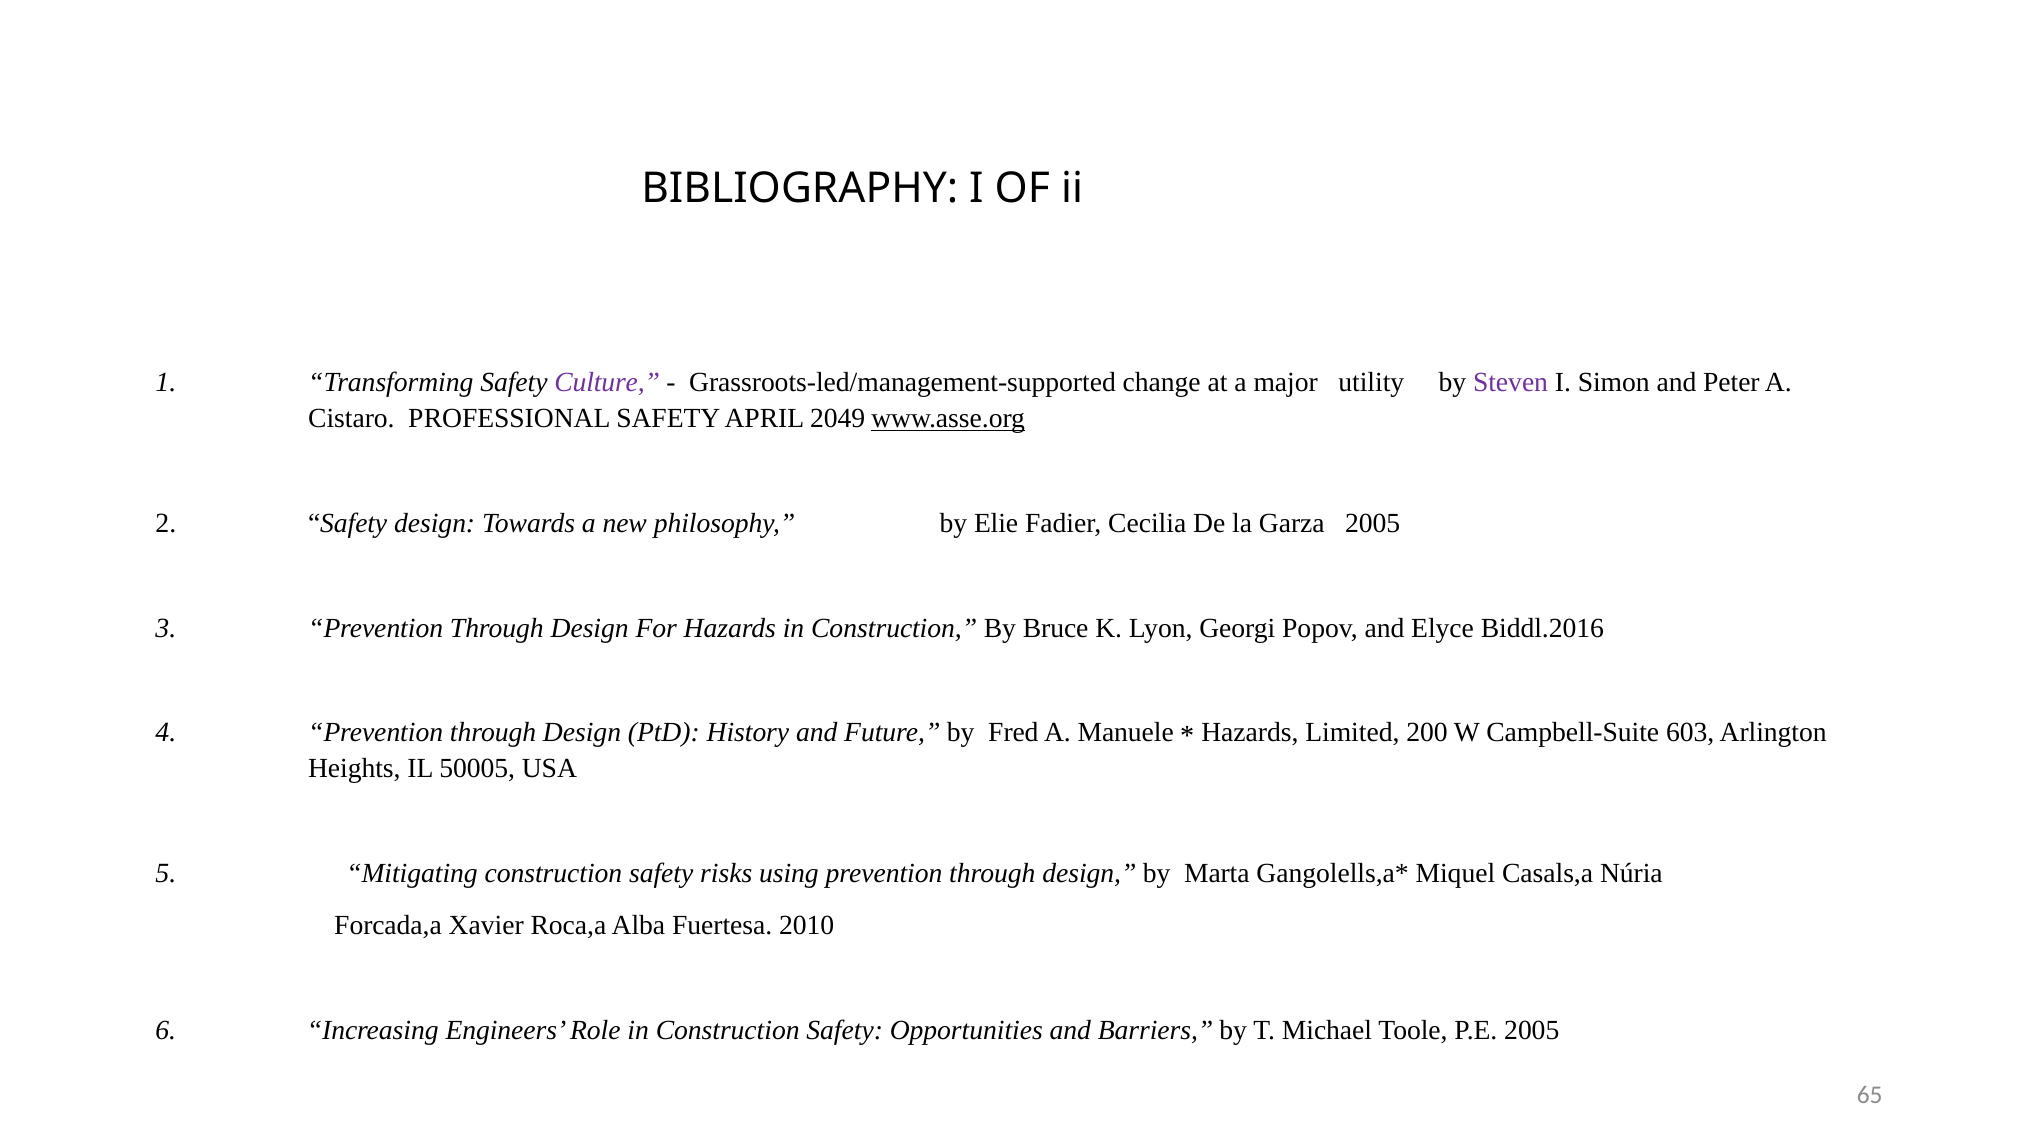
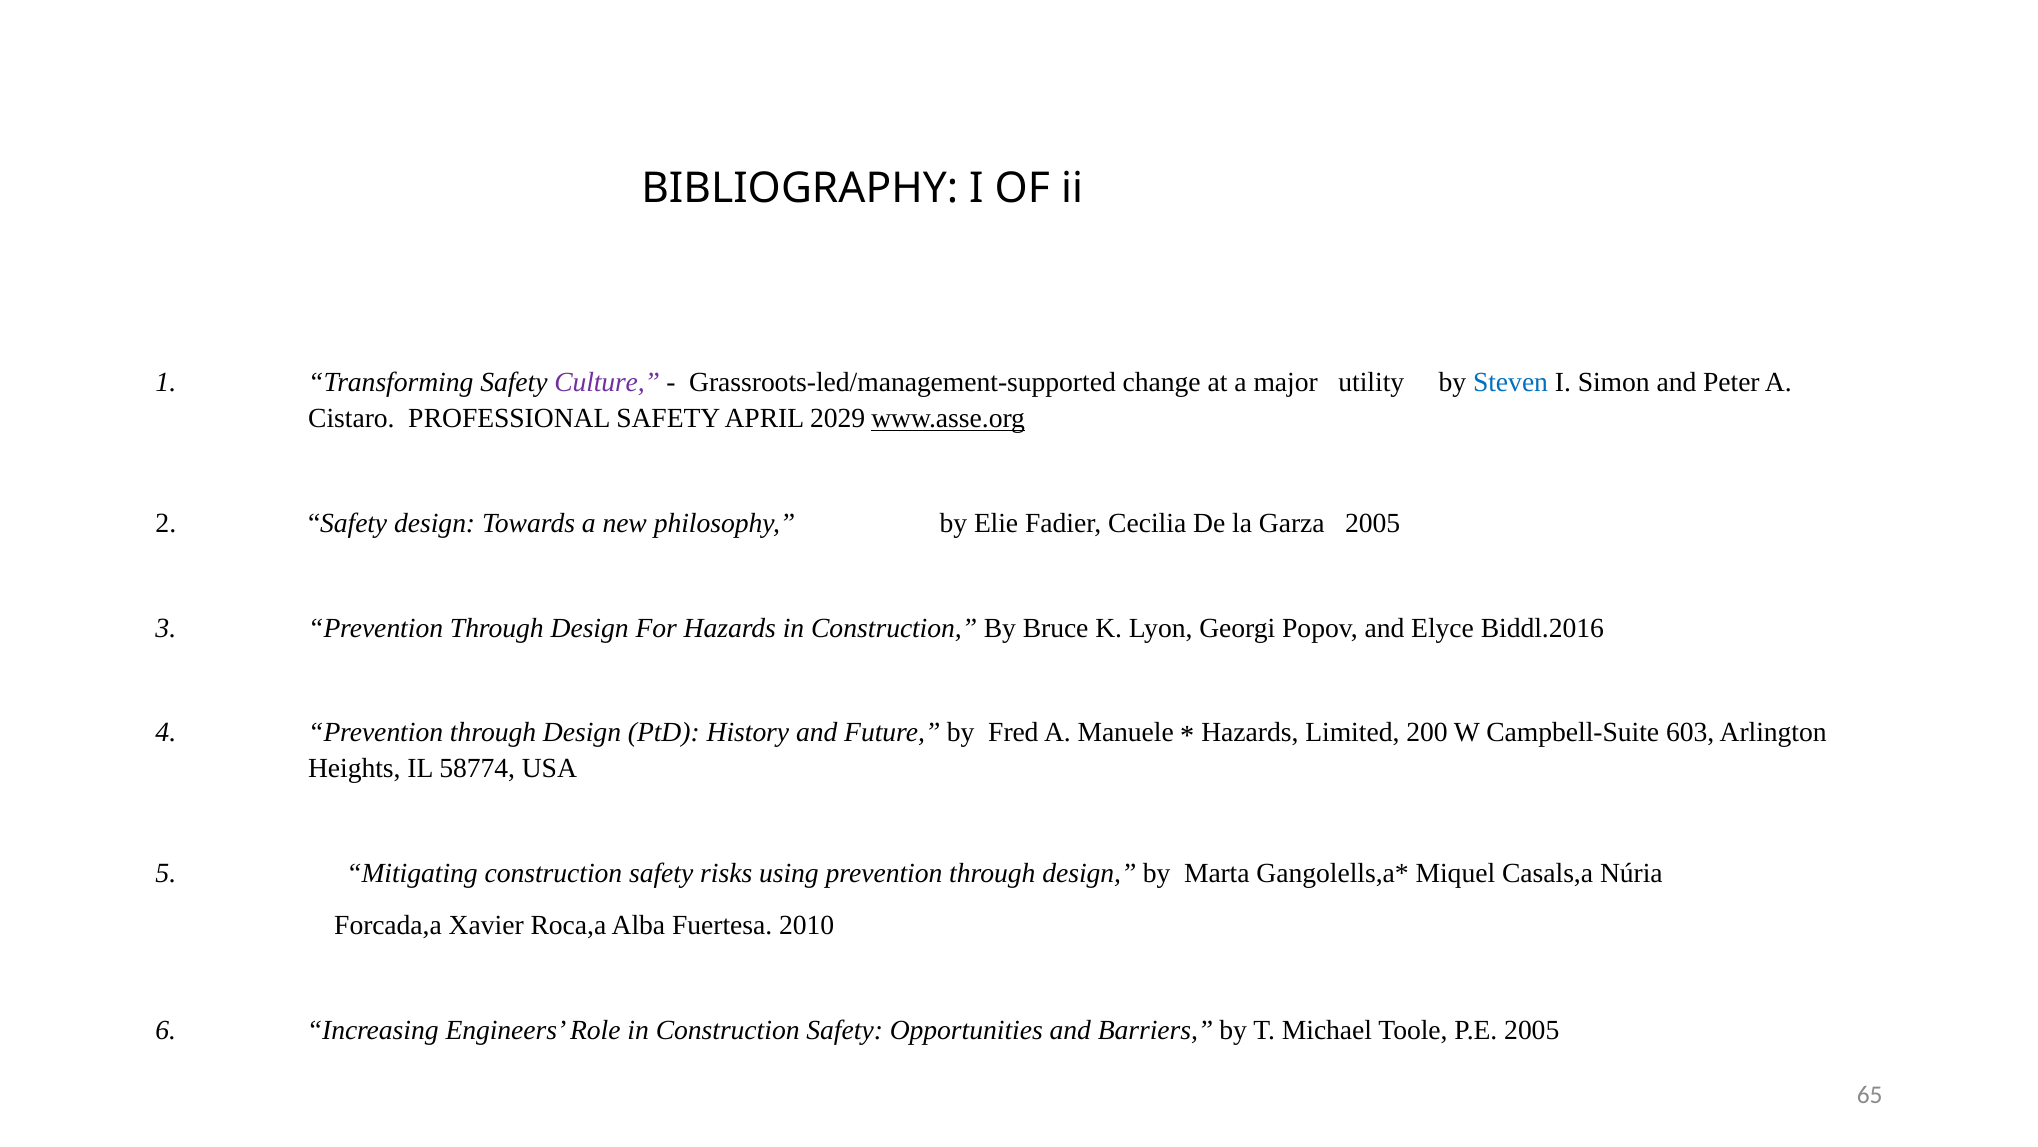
Steven colour: purple -> blue (1511, 382)
2049: 2049 -> 2029 (838, 418)
50005: 50005 -> 58774 (477, 768)
